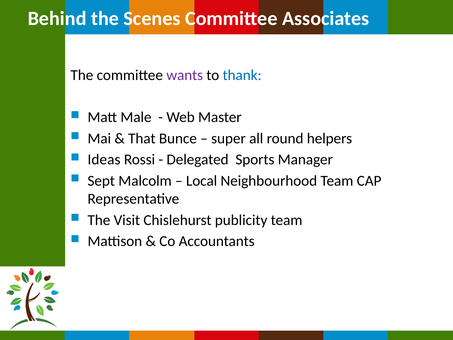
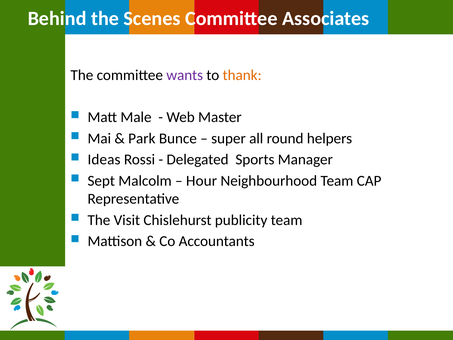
thank colour: blue -> orange (242, 75)
That: That -> Park (142, 138)
Local: Local -> Hour (202, 181)
